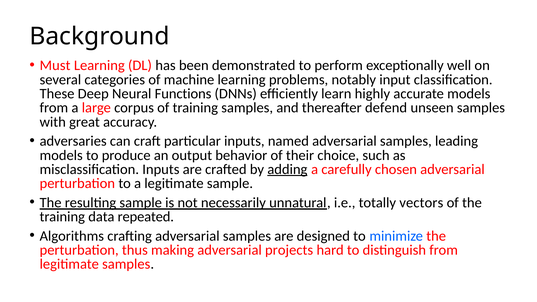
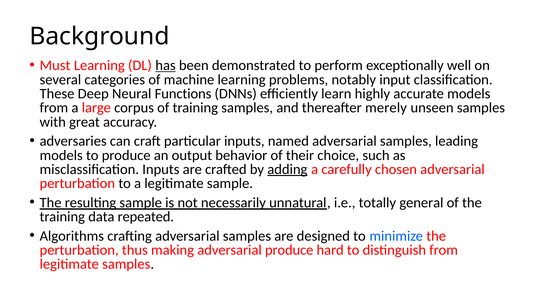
has underline: none -> present (166, 65)
defend: defend -> merely (386, 108)
vectors: vectors -> general (421, 203)
adversarial projects: projects -> produce (289, 250)
